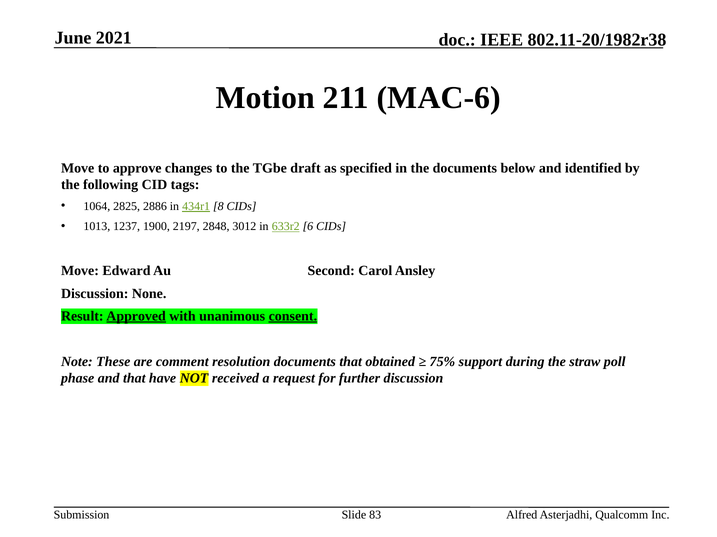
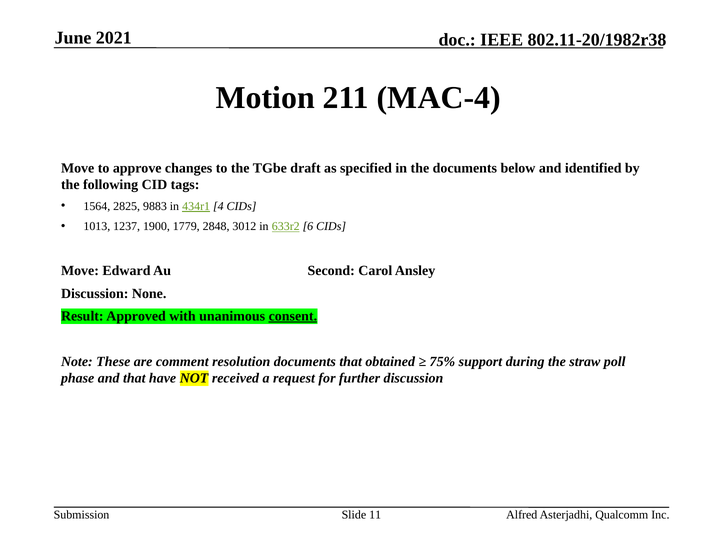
MAC-6: MAC-6 -> MAC-4 (439, 98)
1064: 1064 -> 1564 (97, 206)
2886: 2886 -> 9883 (155, 206)
8: 8 -> 4 (218, 206)
2197: 2197 -> 1779 (186, 227)
Approved underline: present -> none (136, 317)
83: 83 -> 11 (375, 516)
